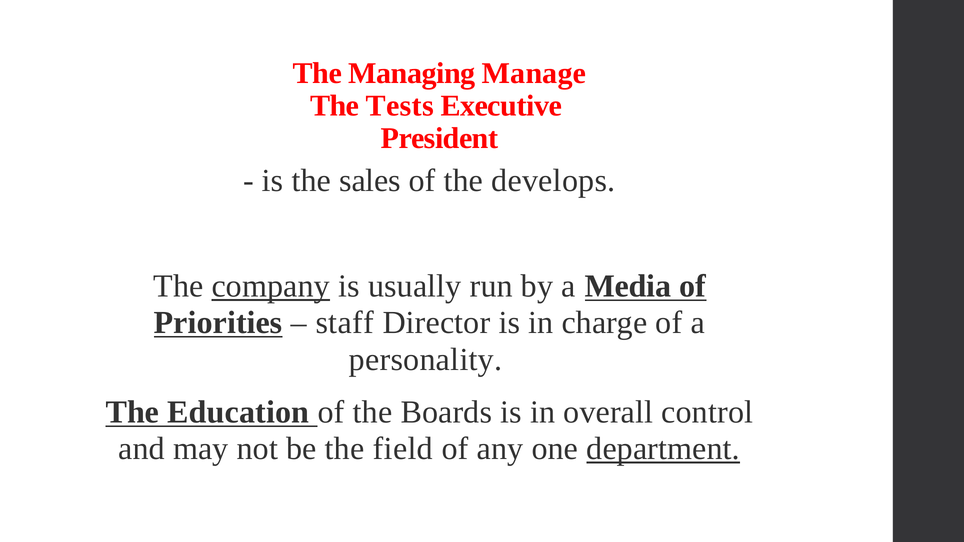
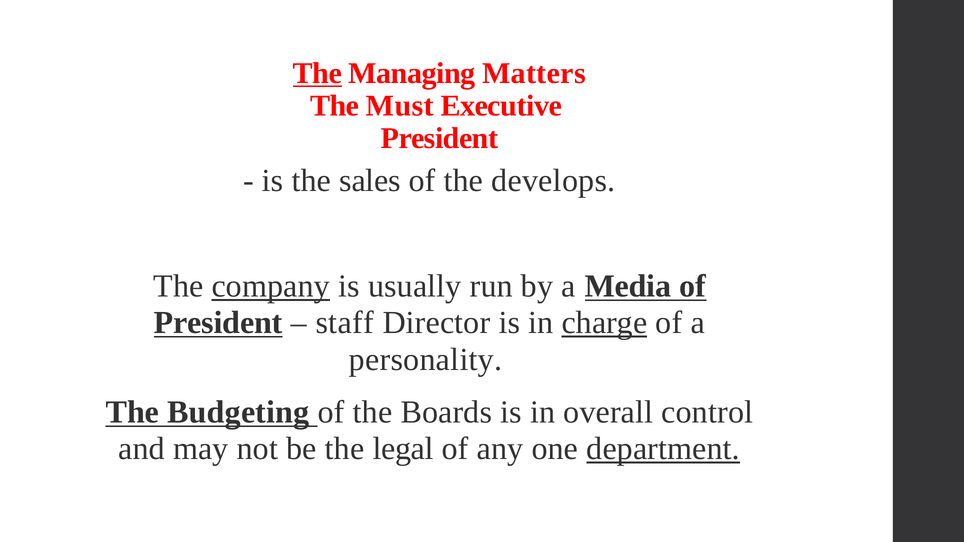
The underline: none -> present (317, 73)
Manage: Manage -> Matters (534, 73)
Tests: Tests -> Must (400, 106)
Priorities: Priorities -> President (218, 323)
charge underline: none -> present (604, 323)
Education: Education -> Budgeting (238, 412)
field: field -> legal (403, 449)
